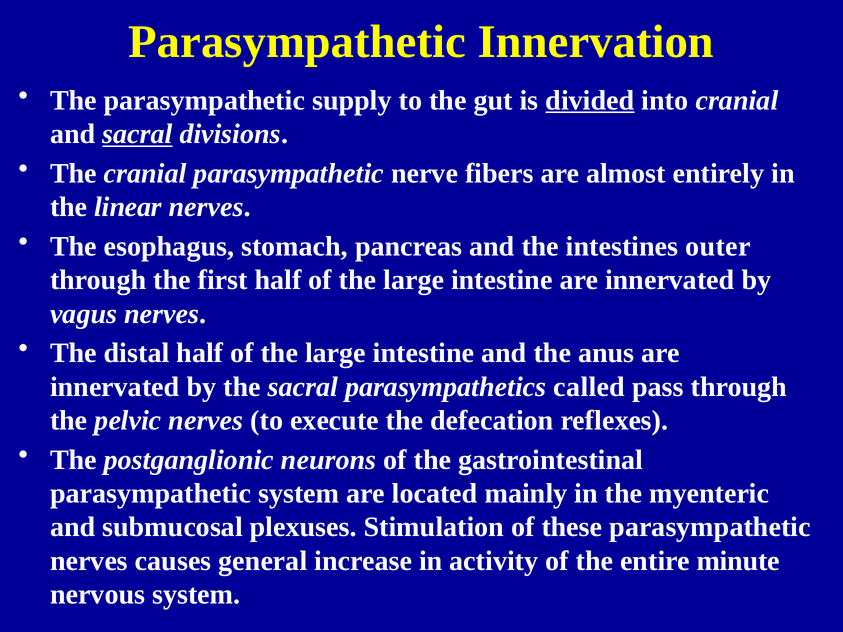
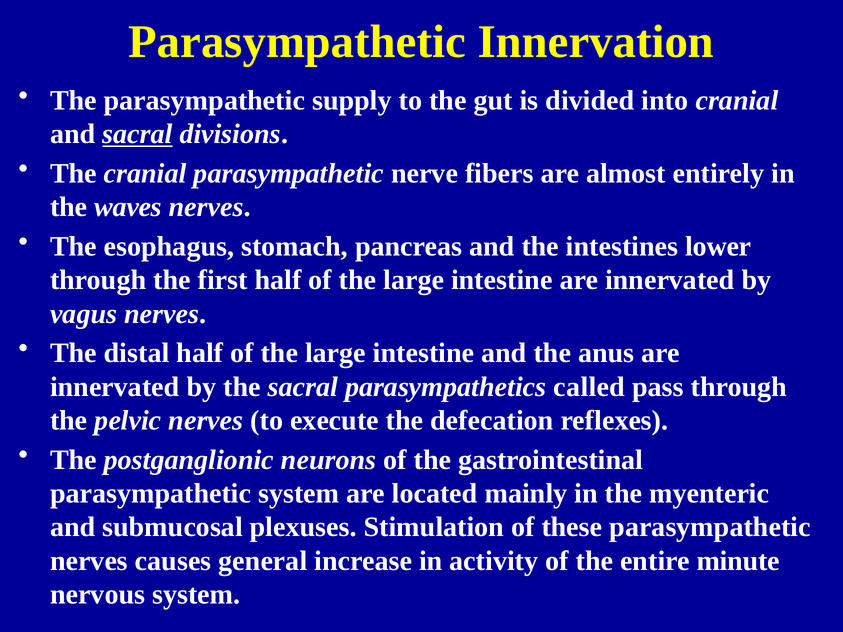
divided underline: present -> none (590, 100)
linear: linear -> waves (128, 207)
outer: outer -> lower (718, 246)
